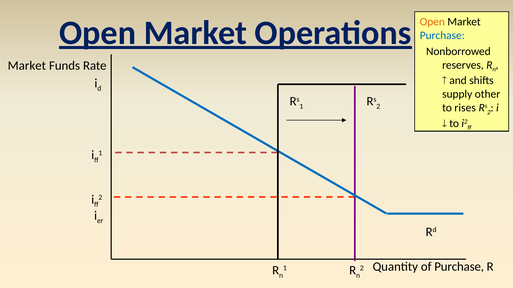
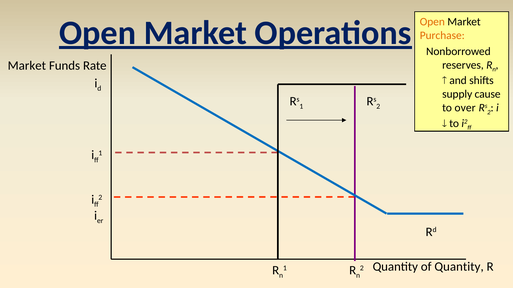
Purchase colour: blue -> orange (442, 36)
other: other -> cause (488, 94)
rises: rises -> over (465, 108)
of Purchase: Purchase -> Quantity (459, 267)
